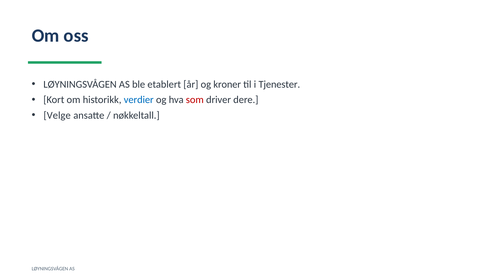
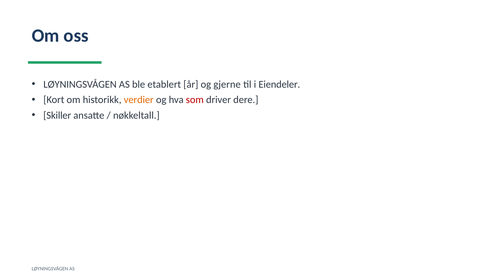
kroner: kroner -> gjerne (227, 84)
Tjenester: Tjenester -> Eiendeler (279, 84)
verdier colour: blue -> orange (139, 100)
Velge: Velge -> Skiller (57, 115)
